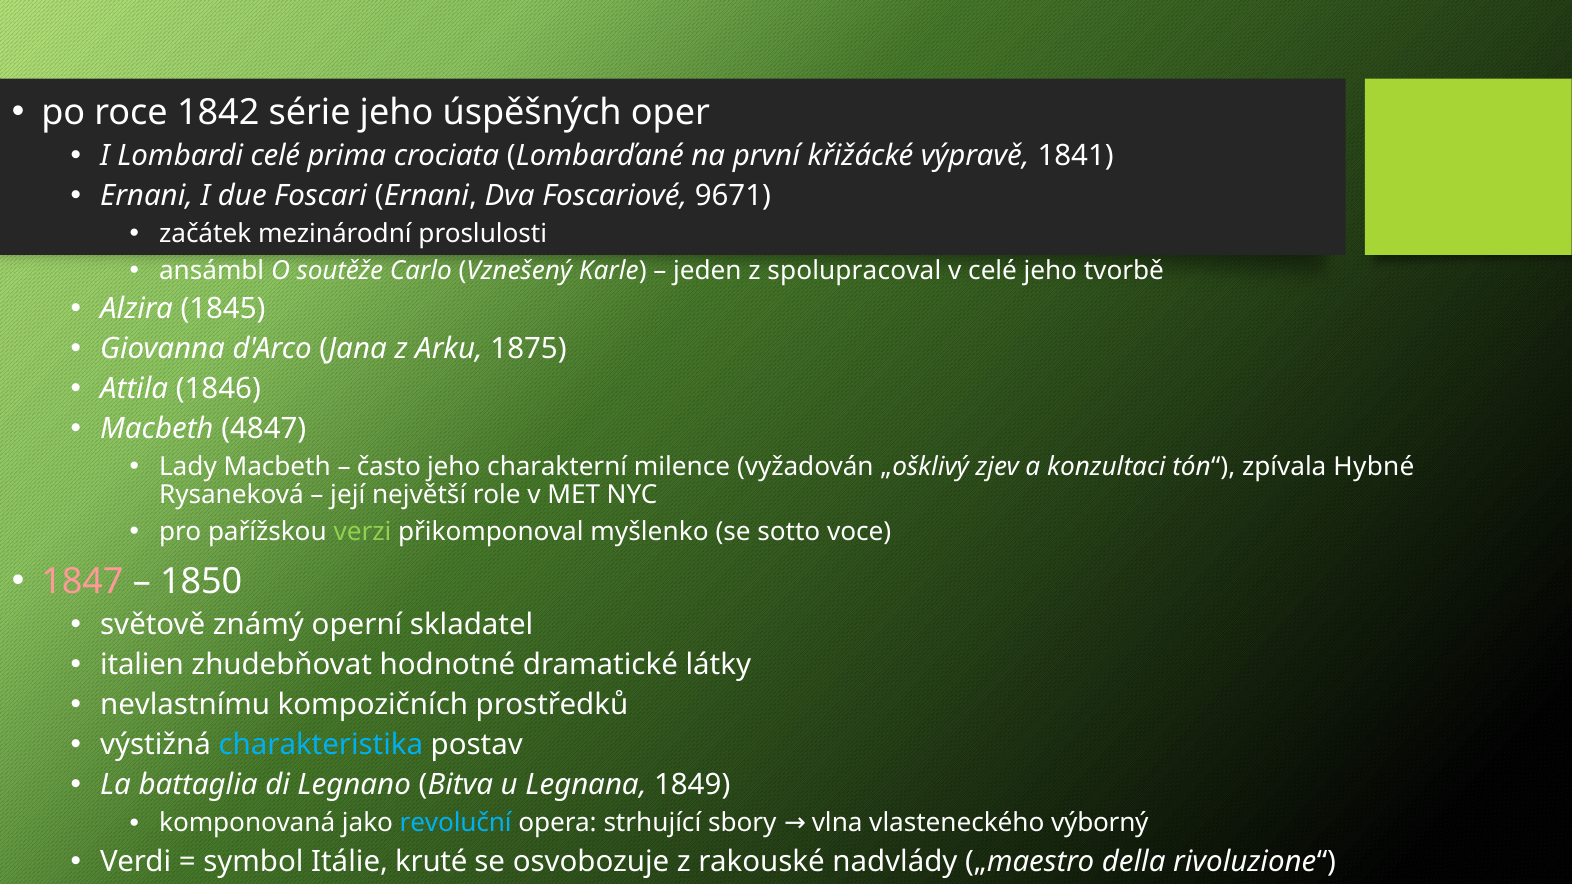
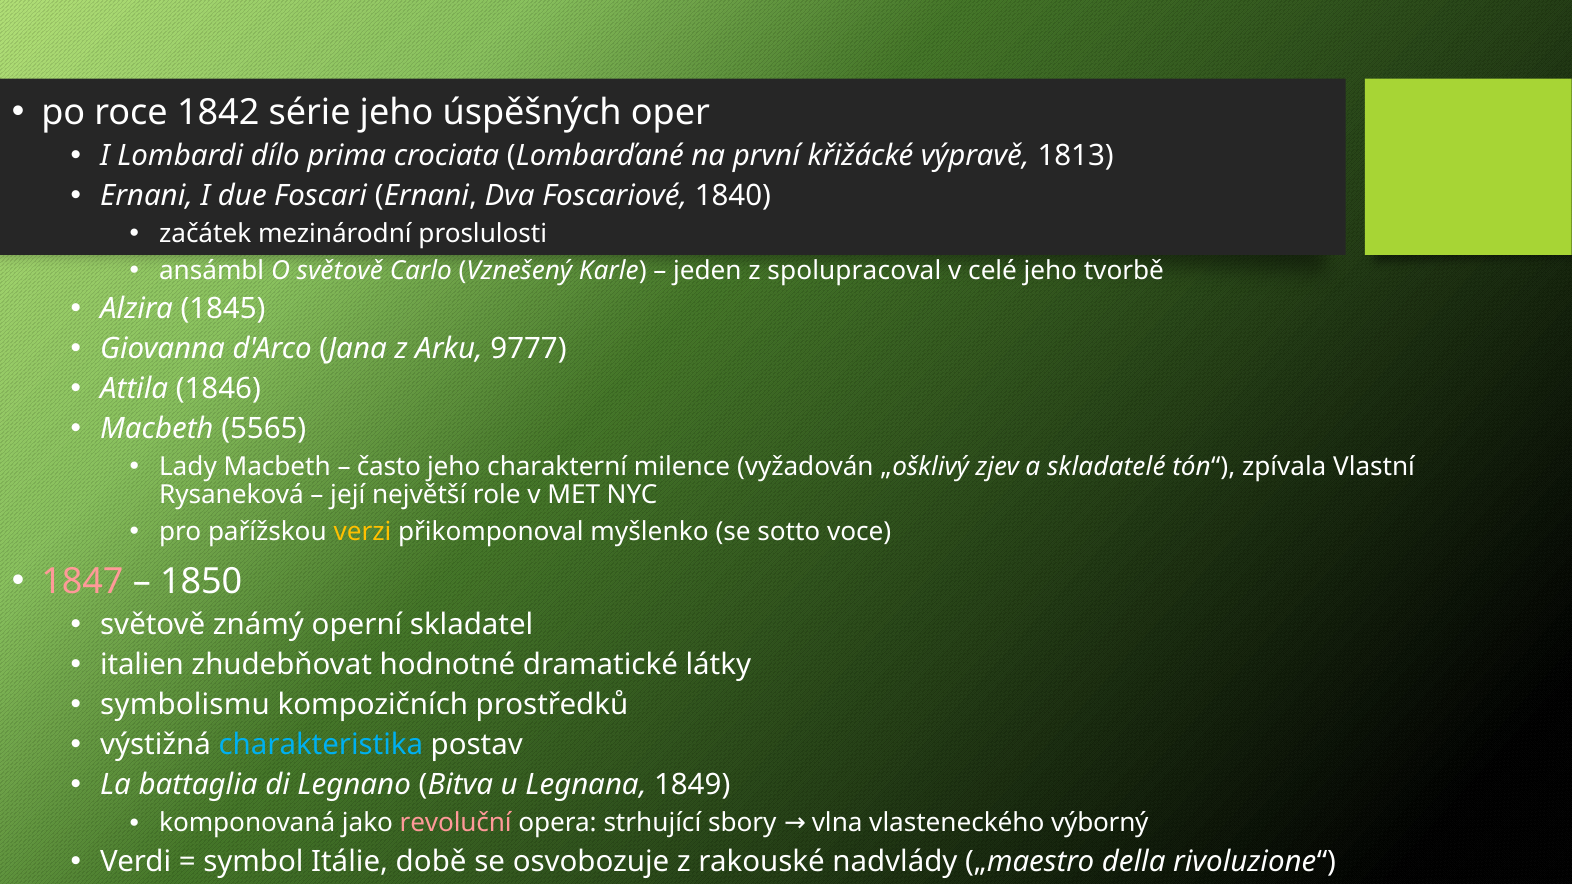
Lombardi celé: celé -> dílo (275, 156)
1841: 1841 -> 1813 (1076, 156)
9671: 9671 -> 1840 (733, 196)
O soutěže: soutěže -> světově (340, 270)
1875: 1875 -> 9777 (529, 349)
4847: 4847 -> 5565 (264, 429)
konzultaci: konzultaci -> skladatelé (1106, 467)
Hybné: Hybné -> Vlastní (1374, 467)
verzi colour: light green -> yellow (362, 532)
nevlastnímu: nevlastnímu -> symbolismu (185, 705)
revoluční colour: light blue -> pink (456, 823)
kruté: kruté -> době (431, 862)
